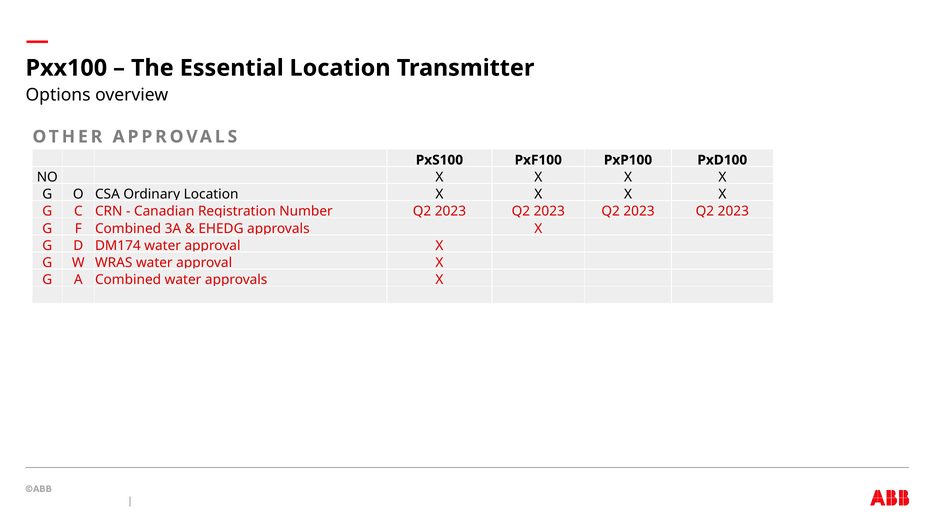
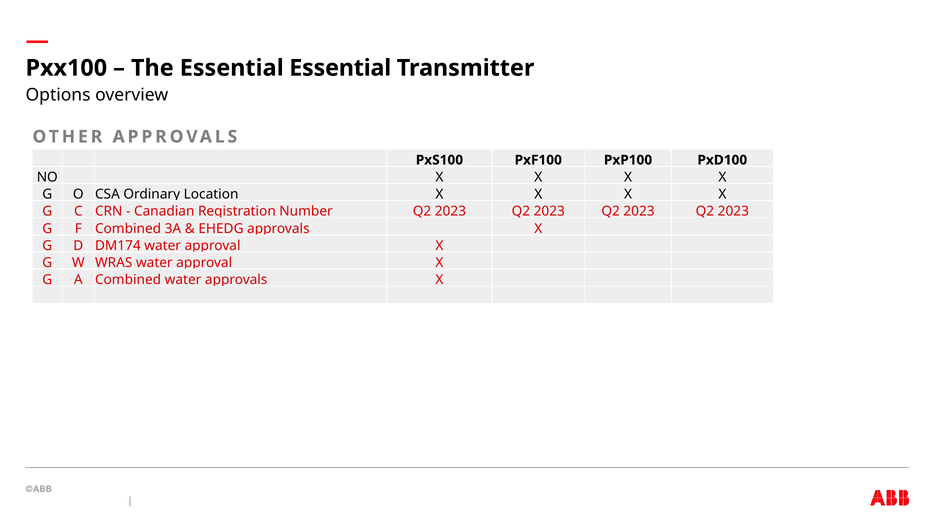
Essential Location: Location -> Essential (340, 68)
